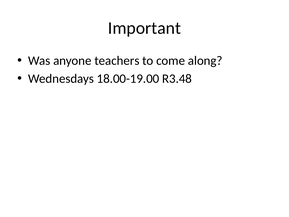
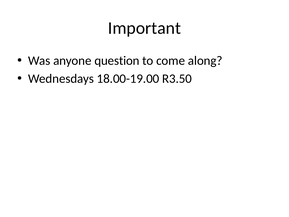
teachers: teachers -> question (117, 61)
R3.48: R3.48 -> R3.50 (177, 79)
